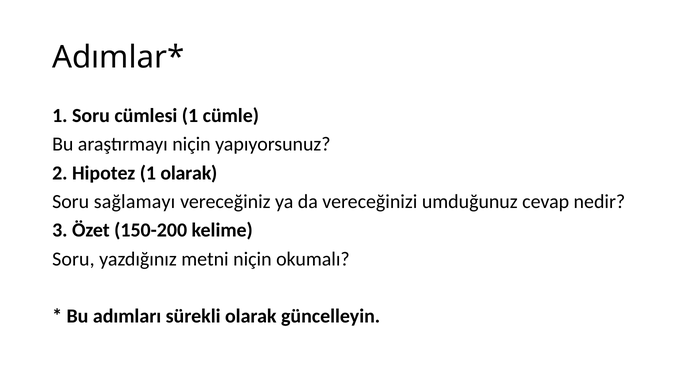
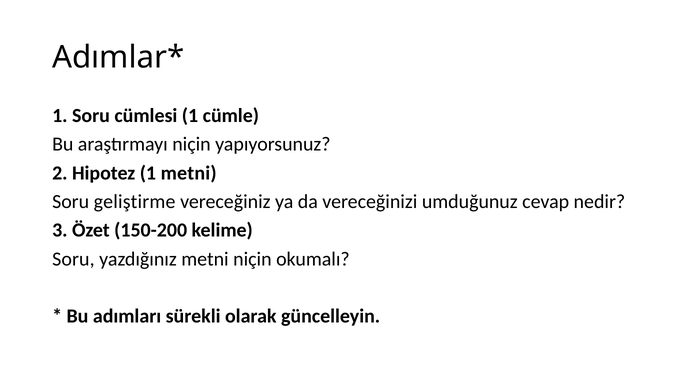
1 olarak: olarak -> metni (189, 173)
sağlamayı: sağlamayı -> geliştirme (135, 202)
